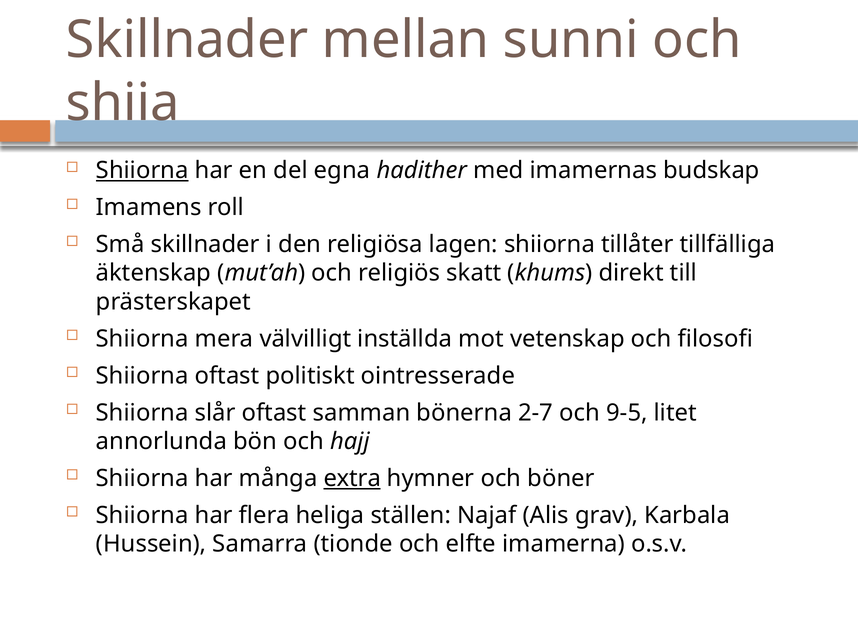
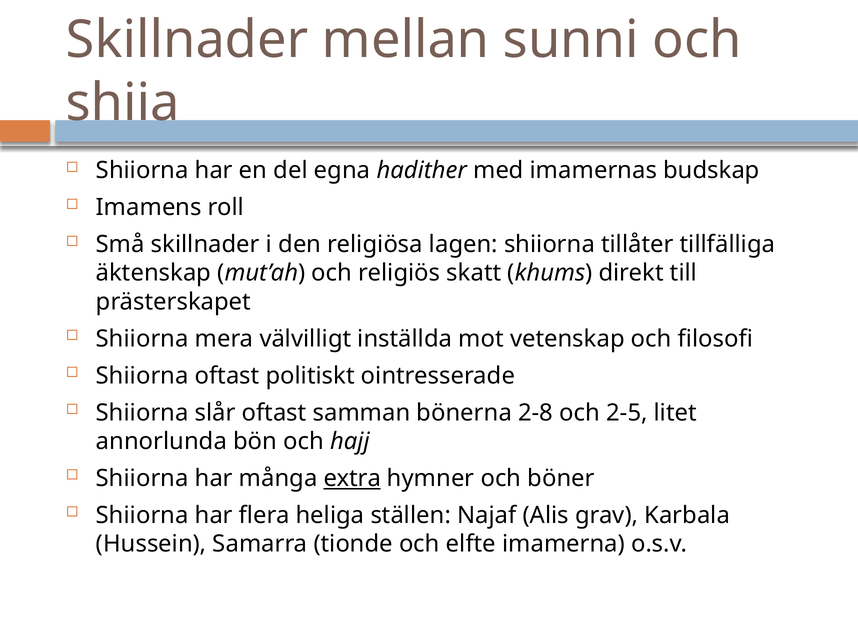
Shiiorna underline: present -> none (142, 170)
2-7: 2-7 -> 2-8 (536, 412)
9-5: 9-5 -> 2-5 (627, 412)
